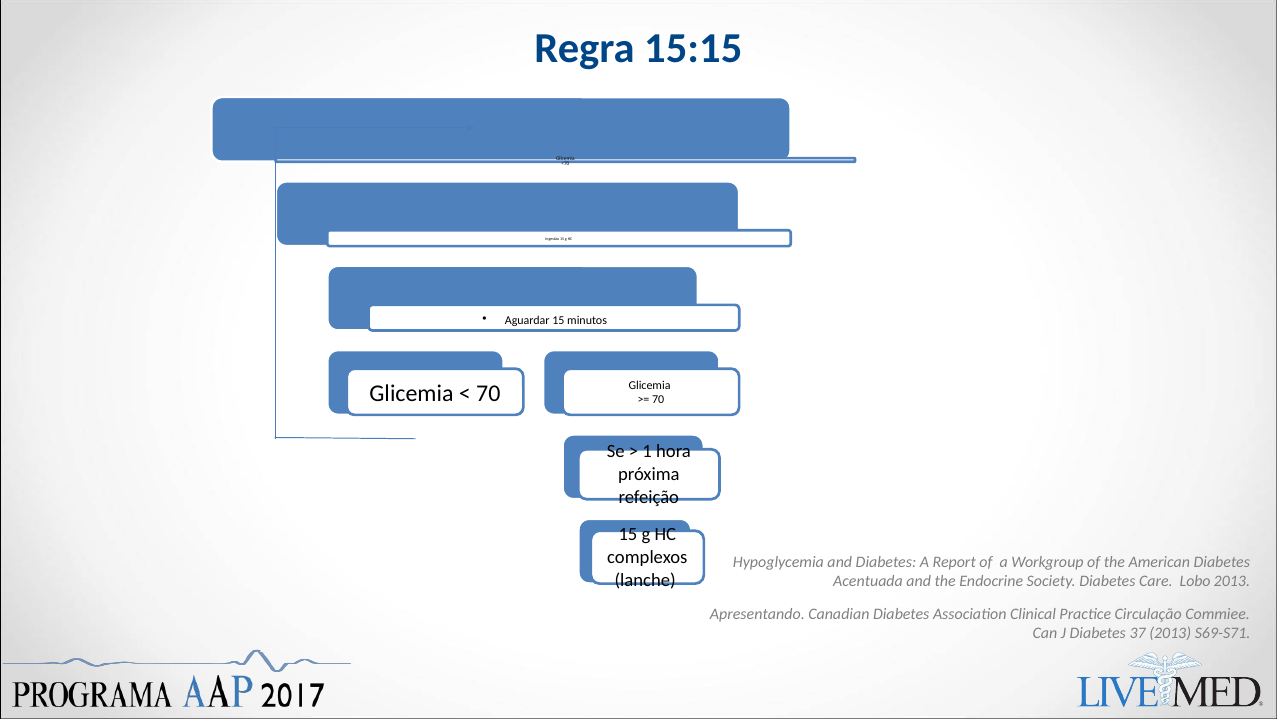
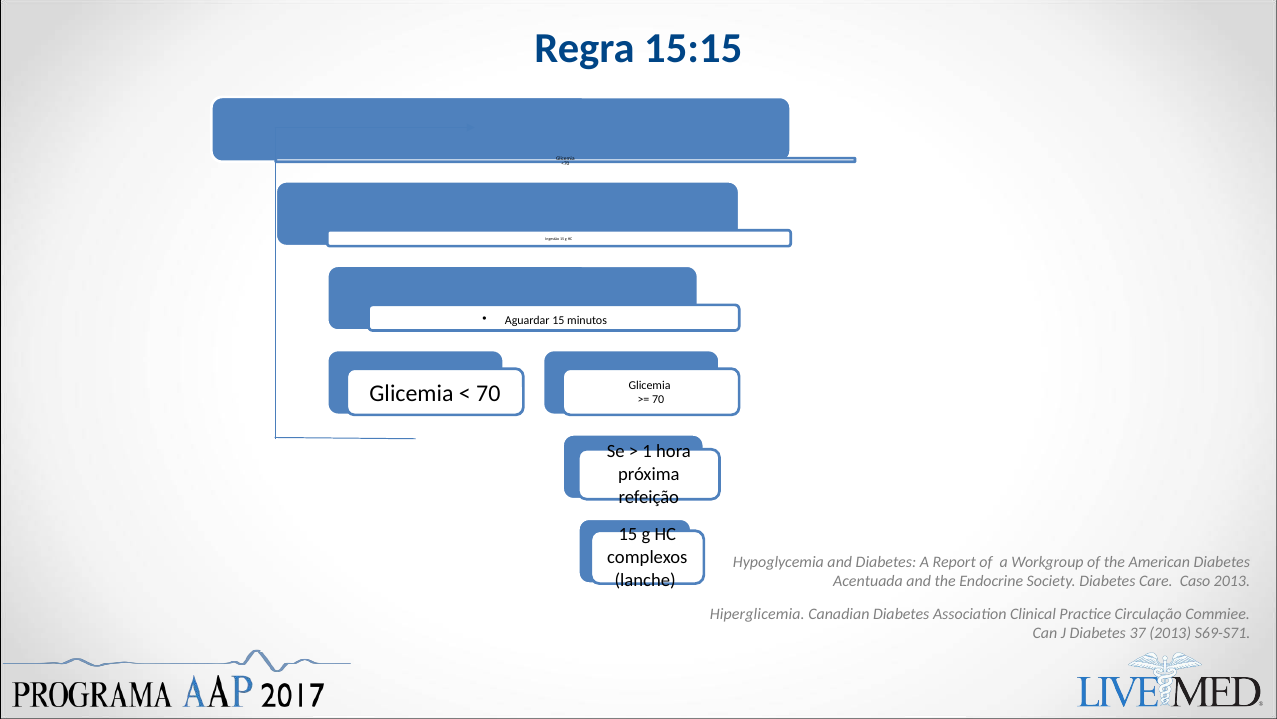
Lobo: Lobo -> Caso (1195, 581)
Apresentando: Apresentando -> Hiperglicemia (757, 613)
